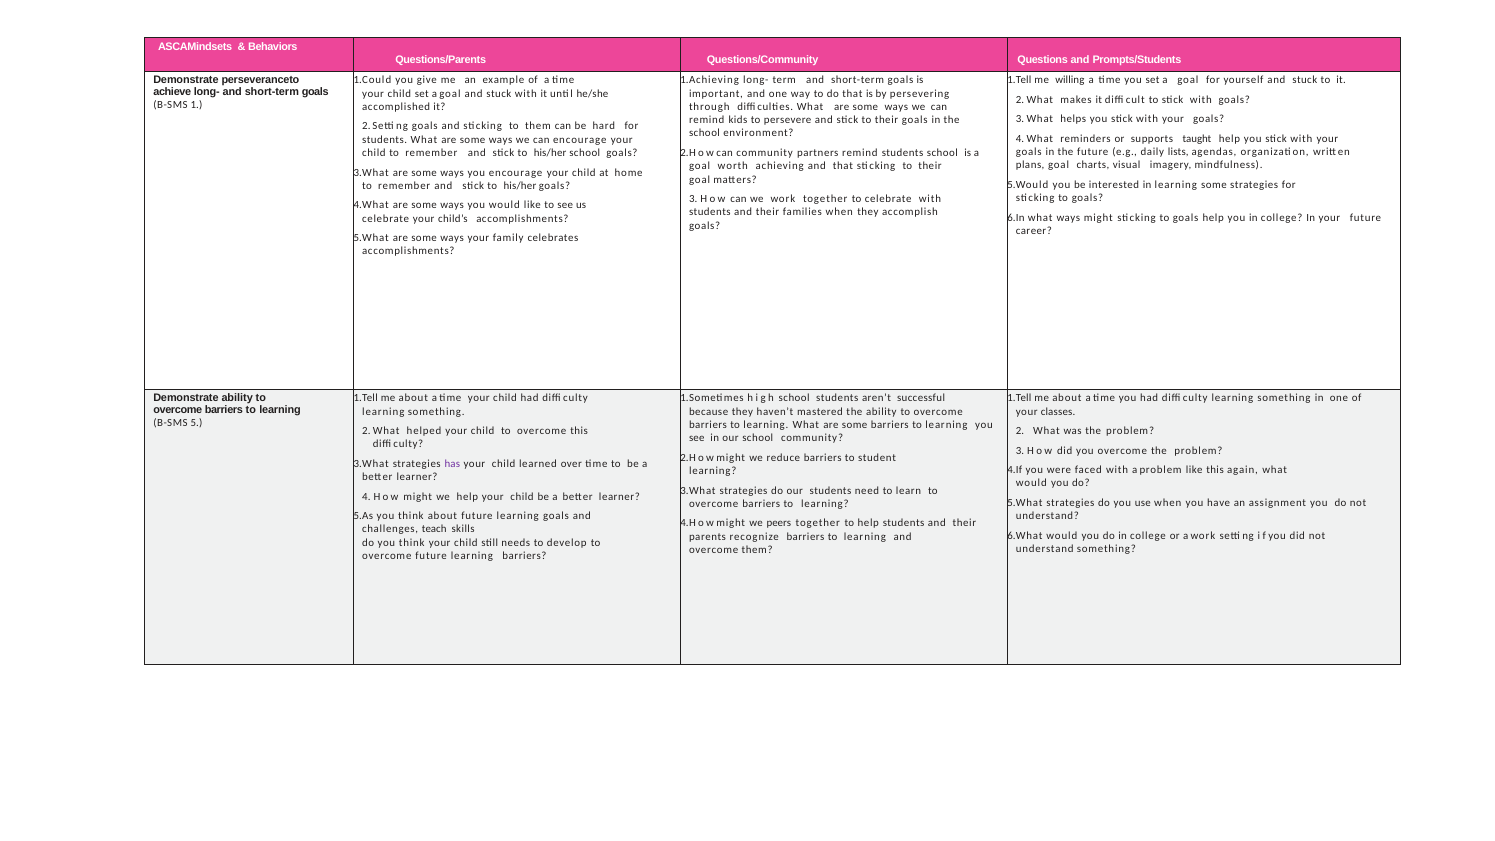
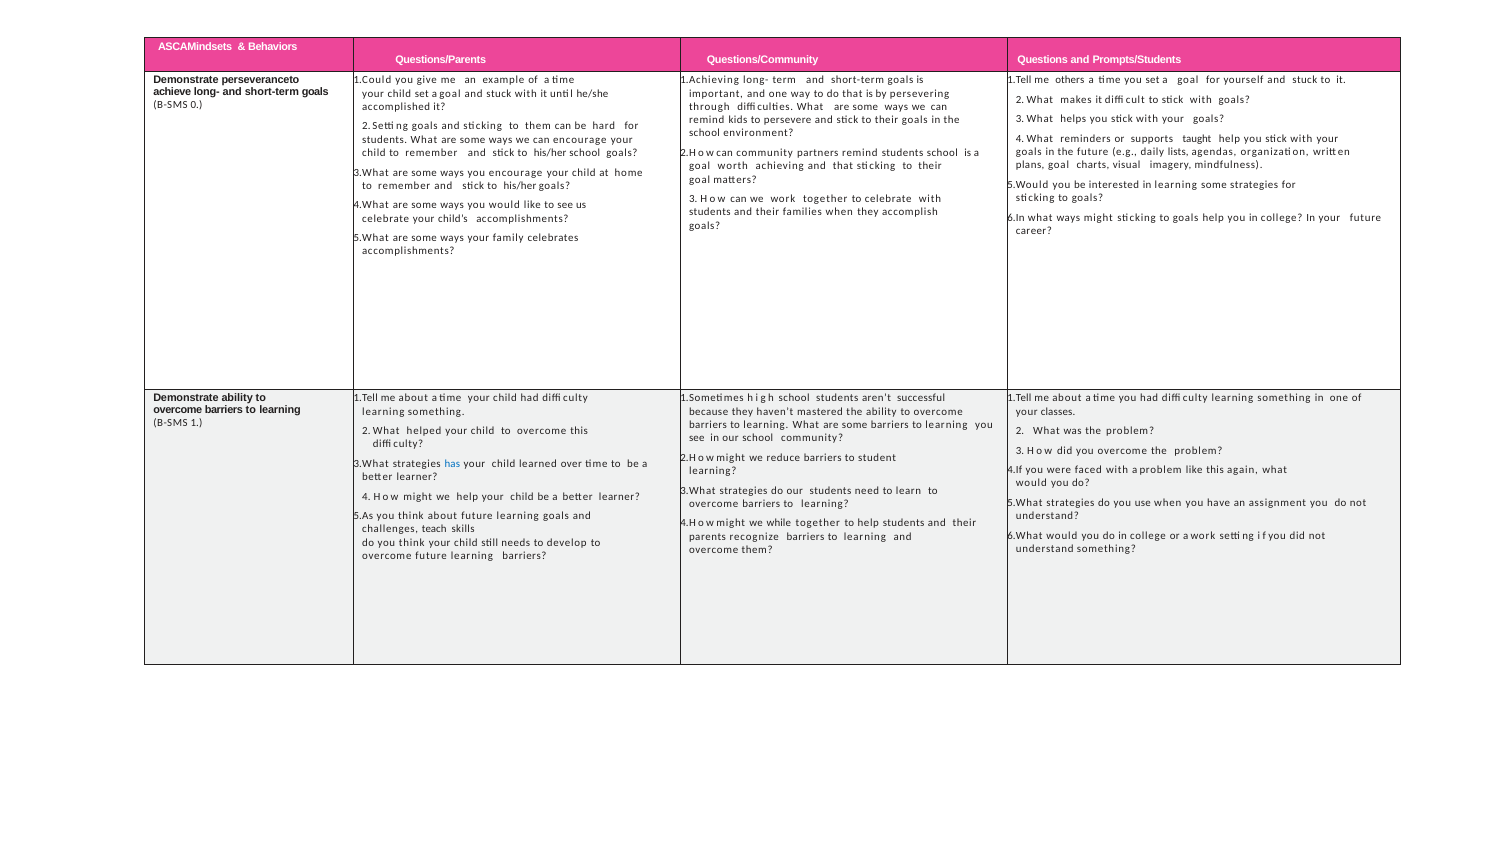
willing: willing -> others (1070, 80)
1: 1 -> 0 (196, 105)
5: 5 -> 1 (196, 423)
has colour: purple -> blue (452, 464)
peers: peers -> while (779, 523)
